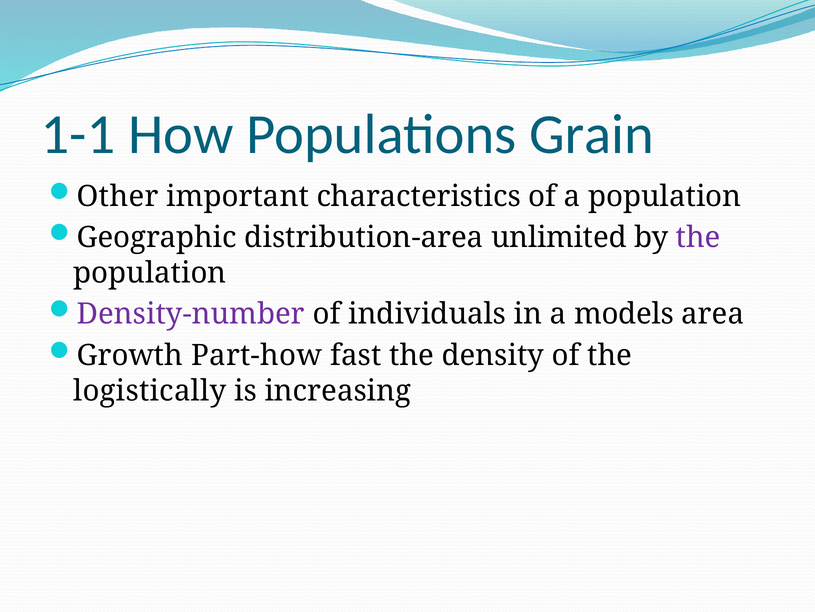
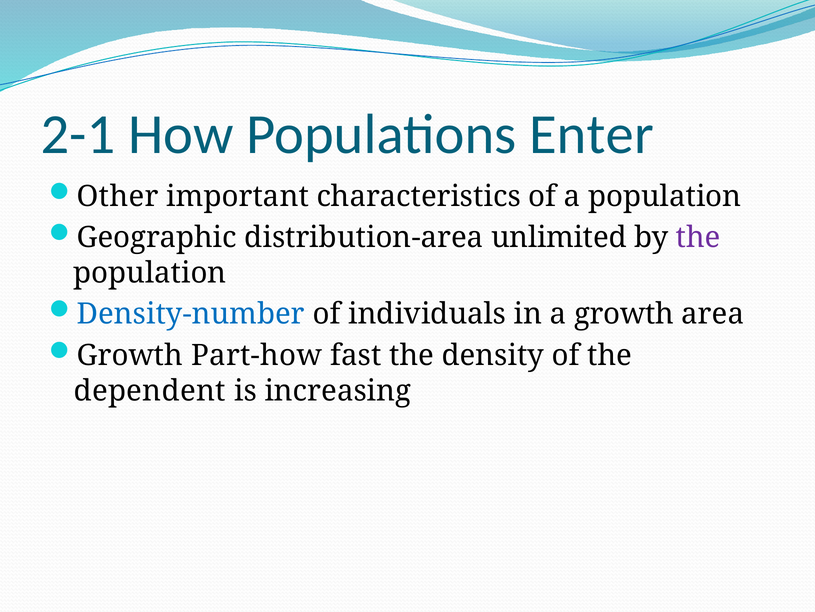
1-1: 1-1 -> 2-1 (78, 135)
Grain: Grain -> Enter (592, 135)
Density-number colour: purple -> blue (191, 314)
a models: models -> growth (624, 314)
logistically: logistically -> dependent (150, 390)
